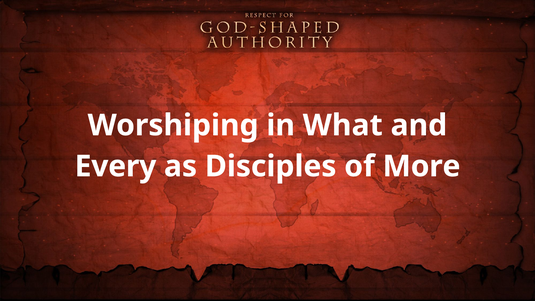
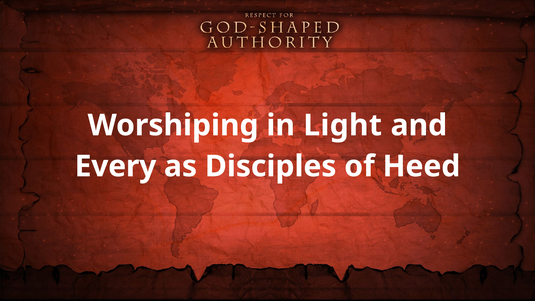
What: What -> Light (343, 125)
More: More -> Heed (421, 166)
